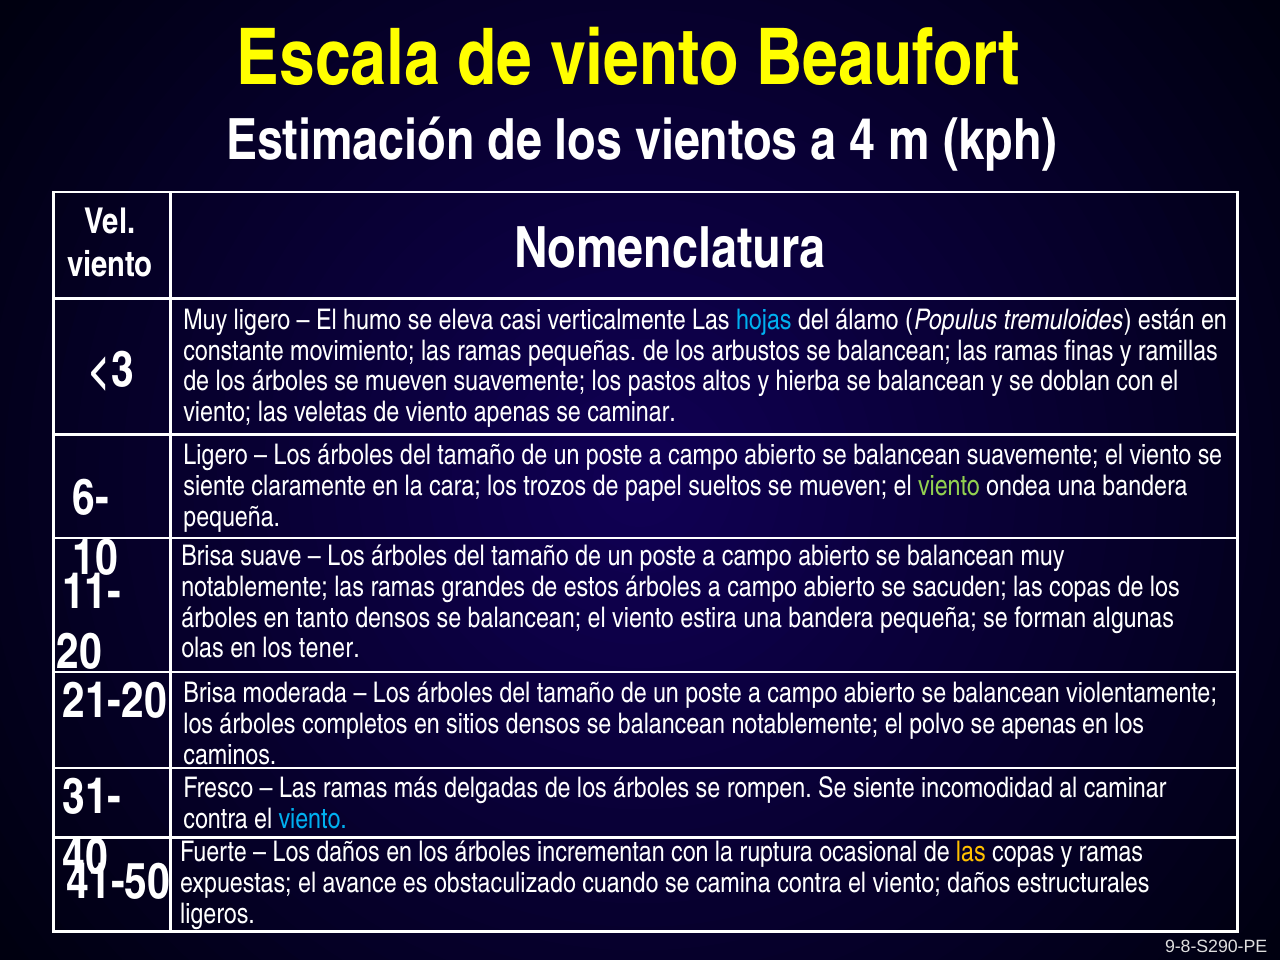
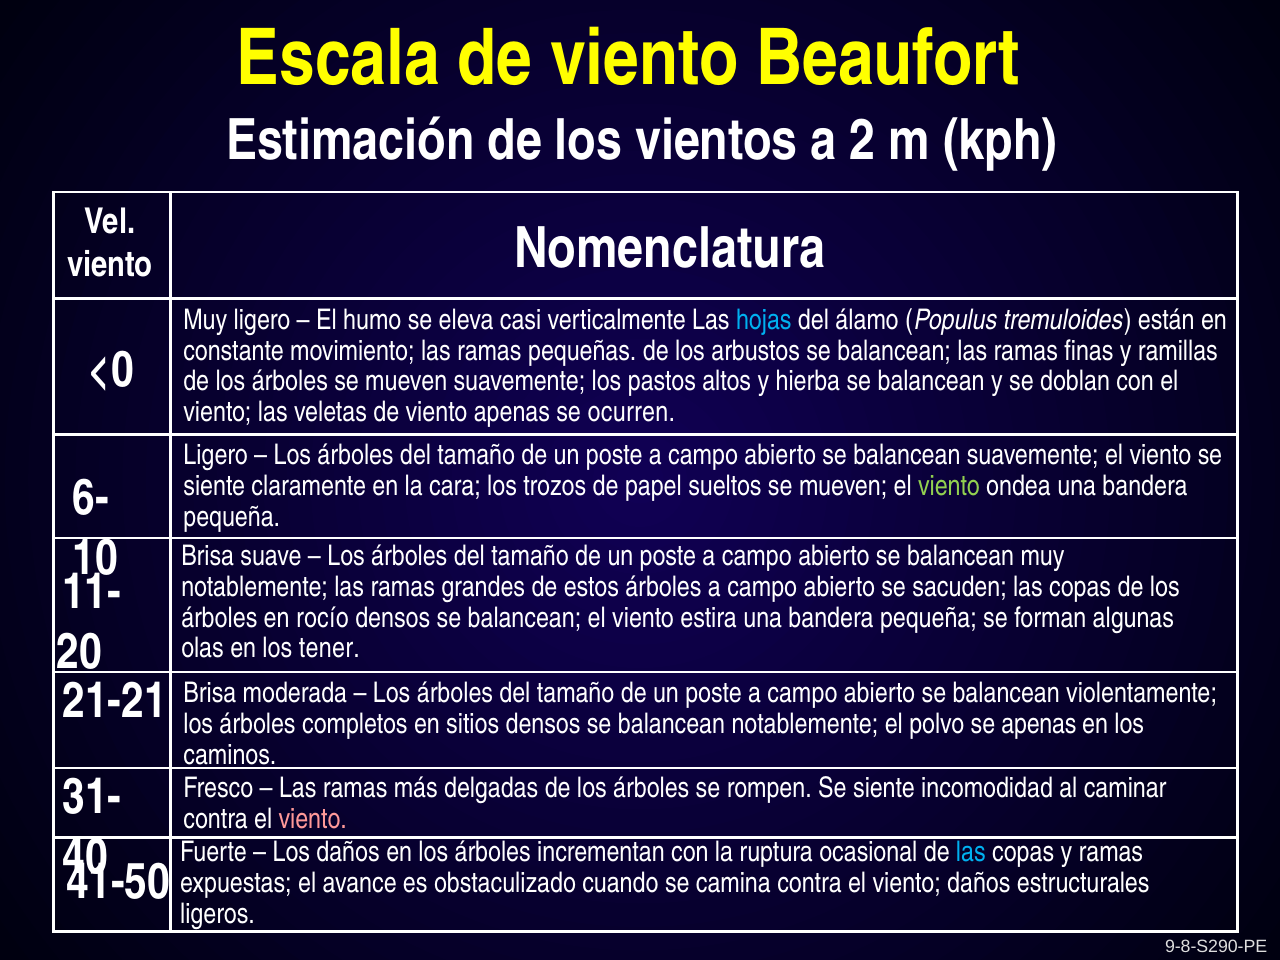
4: 4 -> 2 (863, 141)
<3: <3 -> <0 (111, 370)
se caminar: caminar -> ocurren (631, 412)
tanto: tanto -> rocío (322, 618)
21-20: 21-20 -> 21-21 (115, 701)
viento colour: light blue -> pink (313, 819)
las colour: yellow -> light blue (971, 852)
